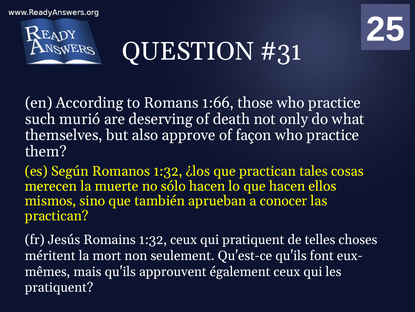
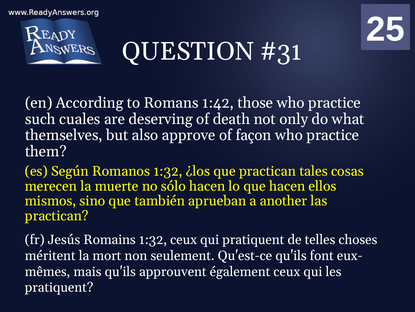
1:66: 1:66 -> 1:42 (218, 103)
murió: murió -> cuales (80, 119)
conocer: conocer -> another (284, 201)
